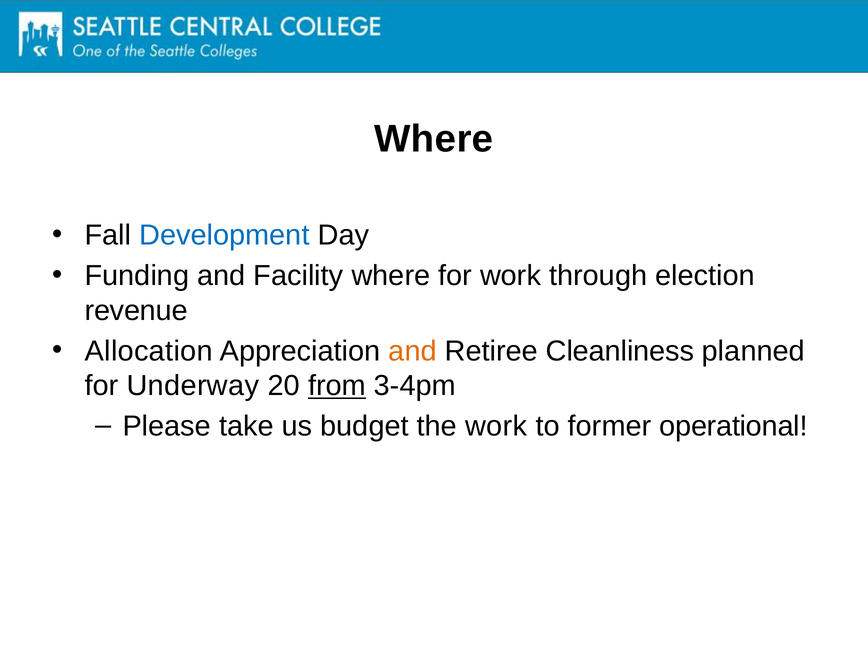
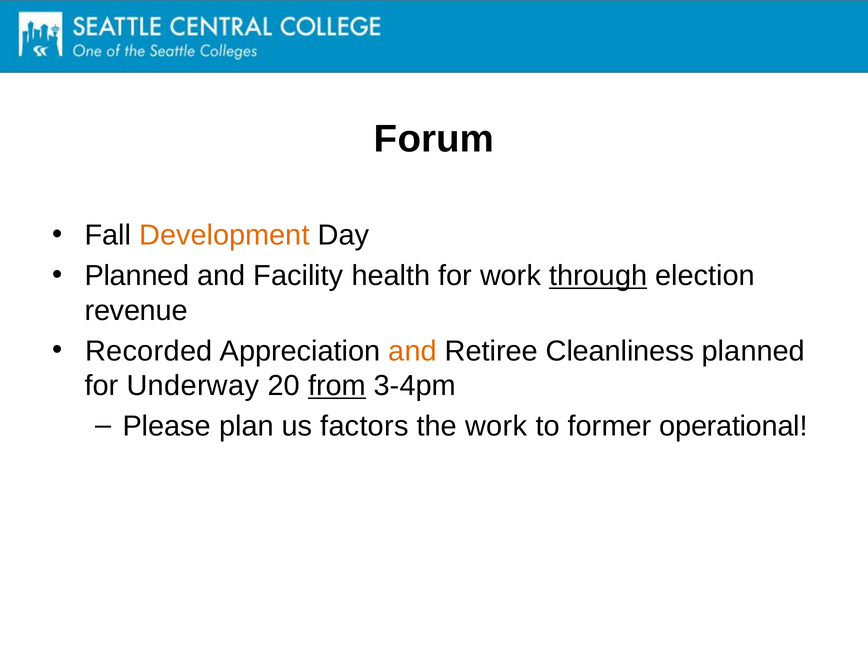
Where: Where -> Forum (434, 139)
Development colour: blue -> orange (224, 235)
Funding: Funding -> Planned (137, 276)
Facility where: where -> health (391, 276)
through underline: none -> present (598, 276)
Allocation: Allocation -> Recorded (149, 351)
take: take -> plan (246, 426)
budget: budget -> factors (364, 426)
